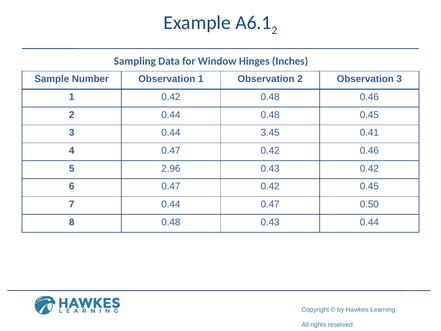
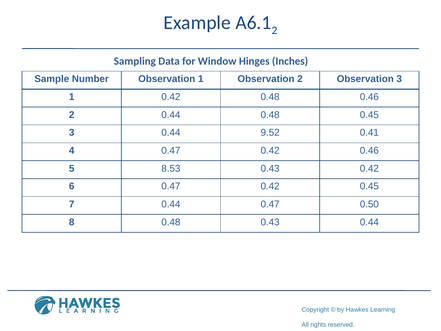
3.45: 3.45 -> 9.52 (270, 133)
2.96: 2.96 -> 8.53 (171, 168)
